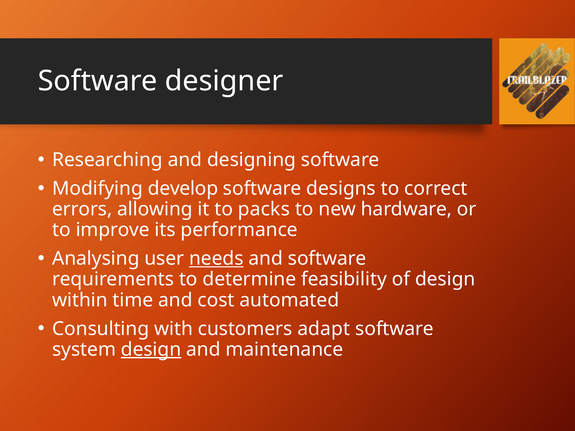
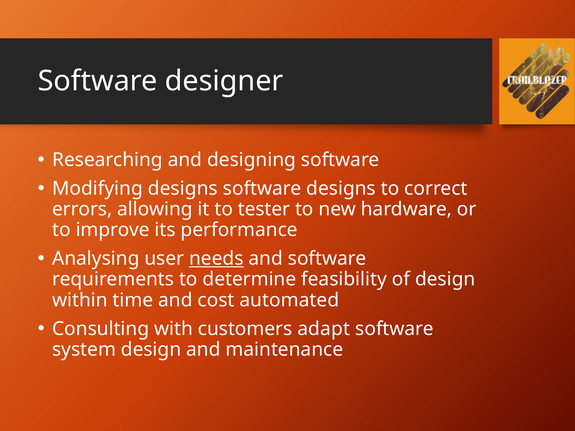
Modifying develop: develop -> designs (183, 189)
packs: packs -> tester (264, 209)
design underline: present -> none (151, 350)
